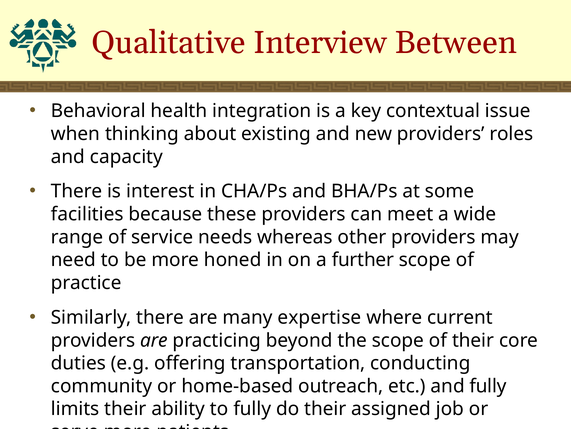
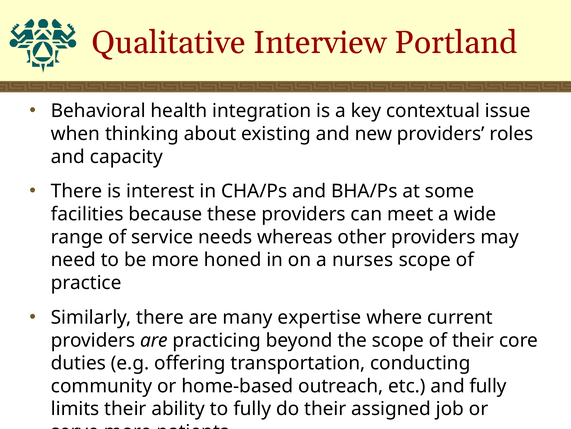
Interview Between: Between -> Portland (456, 43)
further: further -> nurses (363, 260)
